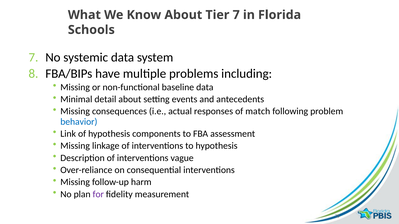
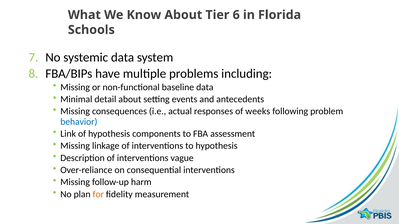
Tier 7: 7 -> 6 (236, 15)
match: match -> weeks (258, 112)
for colour: purple -> orange (98, 195)
